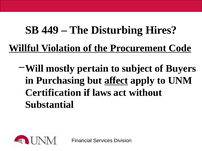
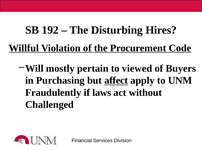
449: 449 -> 192 (50, 30)
subject: subject -> viewed (137, 69)
Certification: Certification -> Fraudulently (53, 93)
Substantial: Substantial -> Challenged (49, 105)
